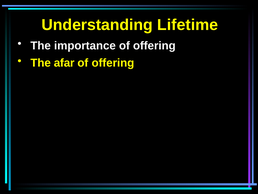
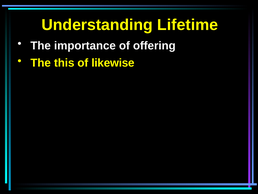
afar: afar -> this (64, 63)
offering: offering -> likewise (113, 63)
